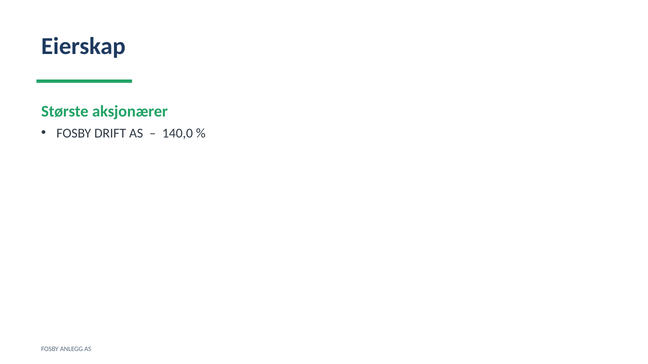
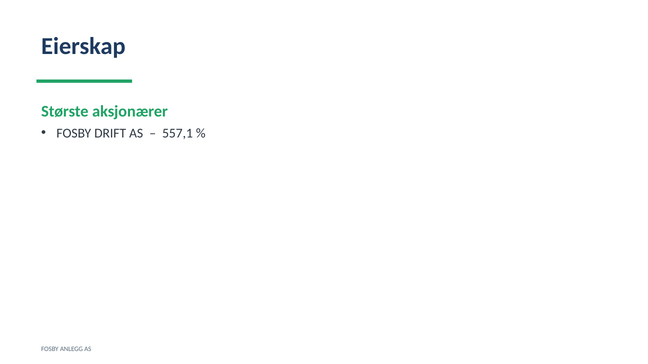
140,0: 140,0 -> 557,1 (178, 133)
